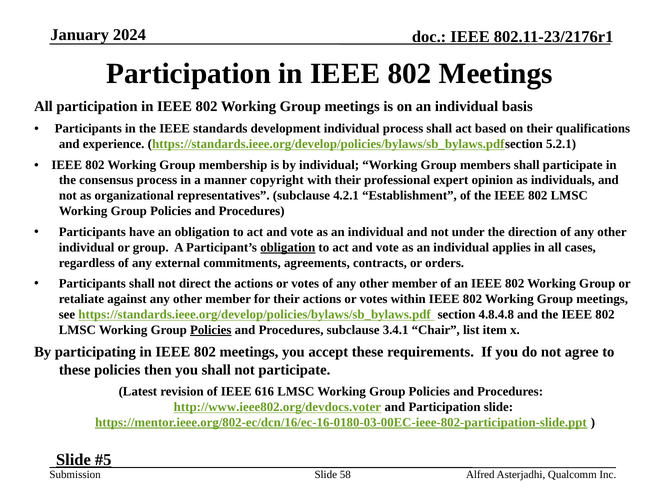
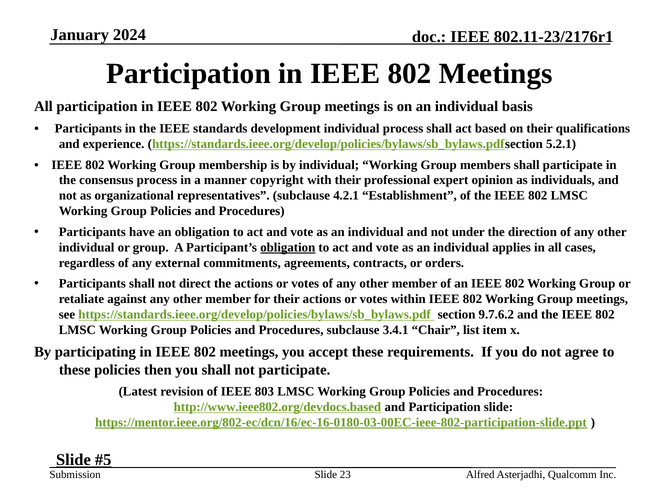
4.8.4.8: 4.8.4.8 -> 9.7.6.2 (496, 315)
Policies underline: present -> none (211, 330)
616: 616 -> 803 (264, 392)
http://www.ieee802.org/devdocs.voter: http://www.ieee802.org/devdocs.voter -> http://www.ieee802.org/devdocs.based (277, 407)
58: 58 -> 23 (345, 475)
